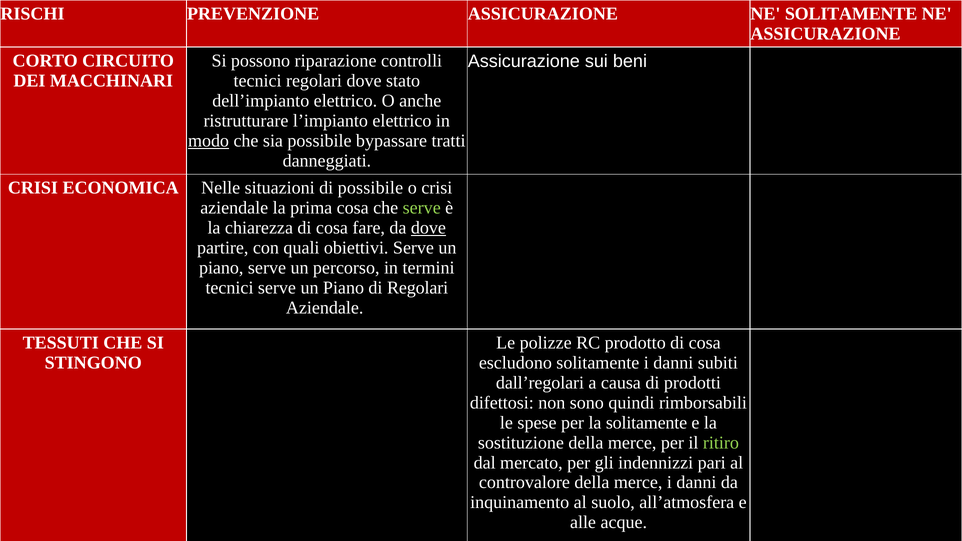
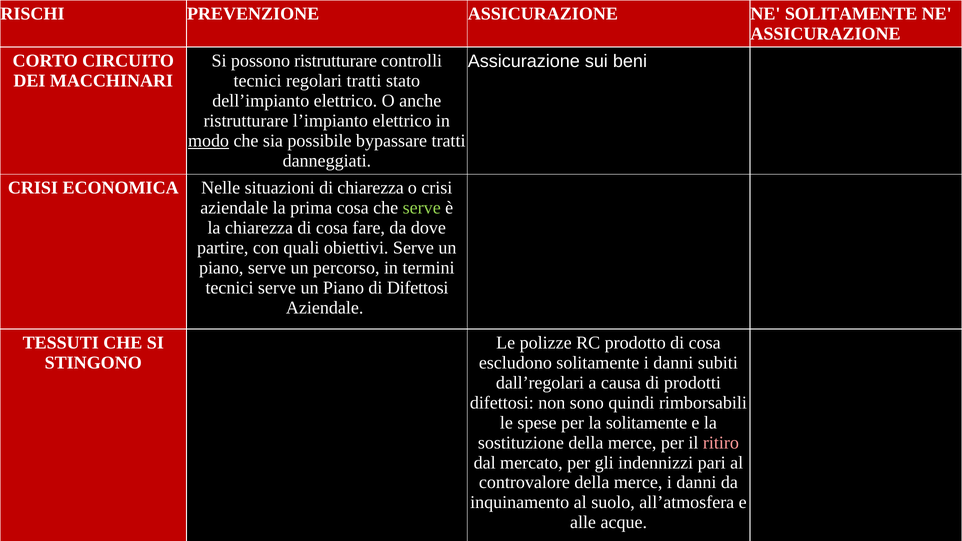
possono riparazione: riparazione -> ristrutturare (336, 61)
regolari dove: dove -> tratti (364, 81)
di possibile: possibile -> chiarezza (371, 188)
dove underline: present -> none (428, 228)
di Regolari: Regolari -> Difettosi (418, 288)
ritiro colour: light green -> pink (721, 443)
